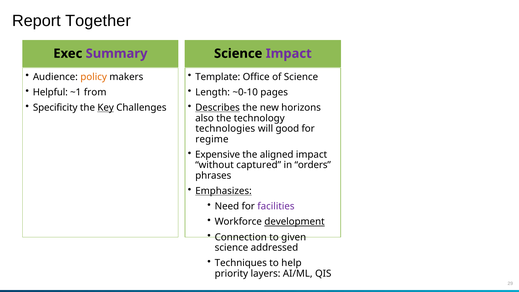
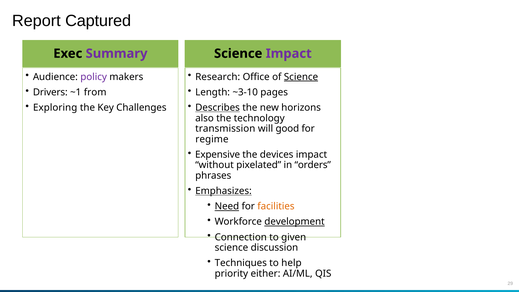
Together: Together -> Captured (98, 21)
policy colour: orange -> purple (94, 77)
Template: Template -> Research (218, 77)
Science underline: none -> present (301, 77)
Helpful: Helpful -> Drivers (50, 92)
~0-10: ~0-10 -> ~3-10 (245, 92)
Specificity: Specificity -> Exploring (55, 108)
Key underline: present -> none (106, 108)
technologies: technologies -> transmission (225, 129)
aligned: aligned -> devices (277, 155)
captured: captured -> pixelated (259, 165)
Need underline: none -> present (227, 206)
facilities colour: purple -> orange (276, 206)
addressed: addressed -> discussion (274, 248)
layers: layers -> either (265, 274)
